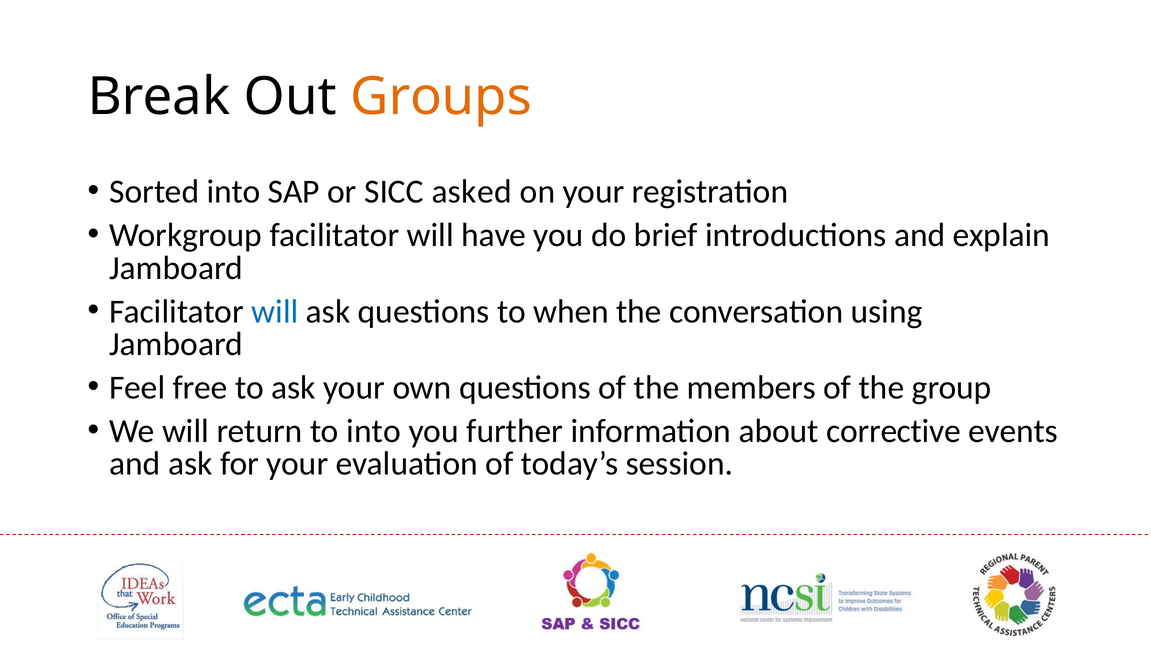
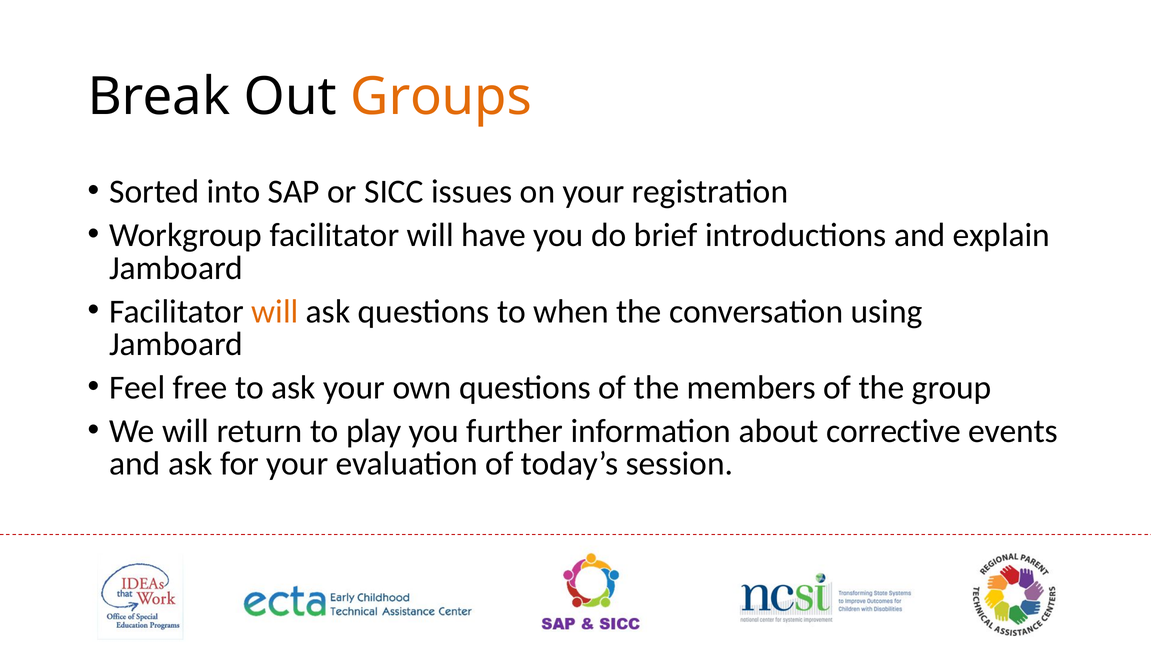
asked: asked -> issues (472, 192)
will colour: blue -> orange (275, 311)
to into: into -> play (374, 431)
